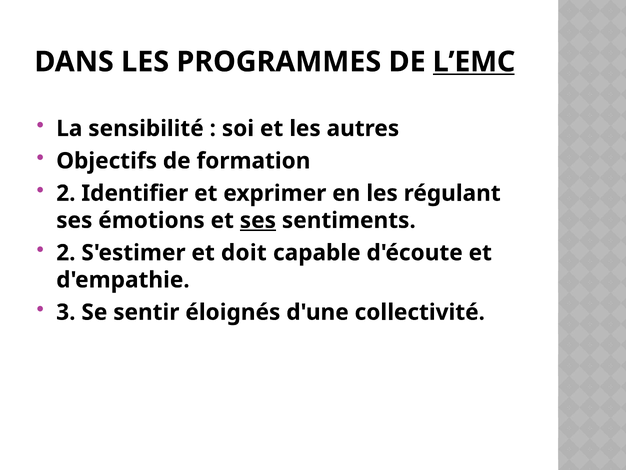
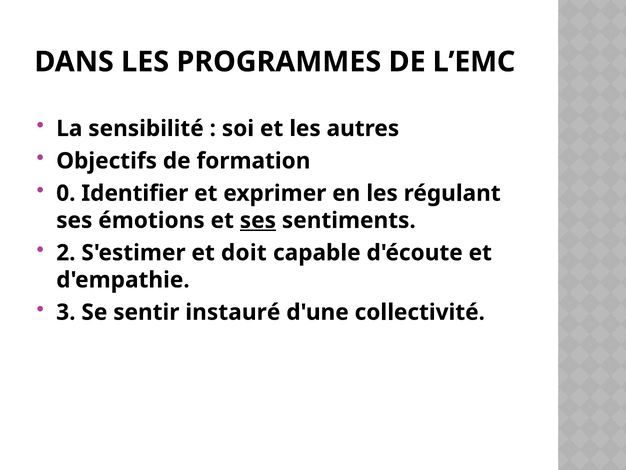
L’EMC underline: present -> none (474, 62)
2: 2 -> 0 (66, 193)
éloignés: éloignés -> instauré (233, 312)
